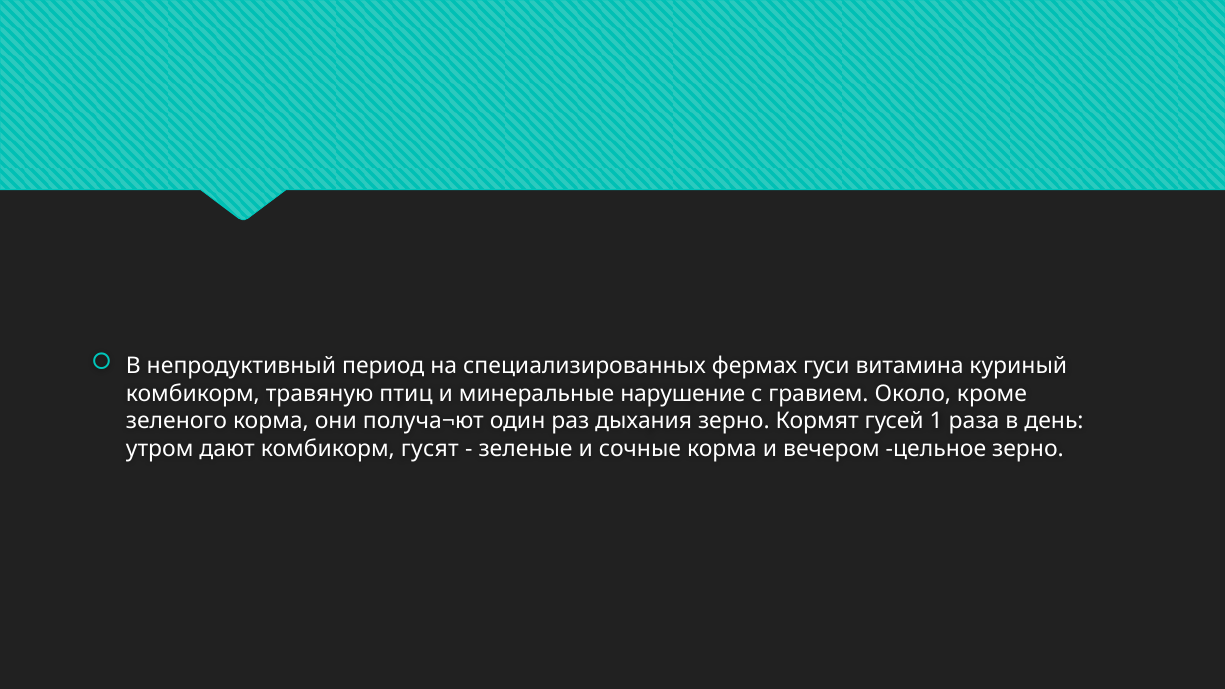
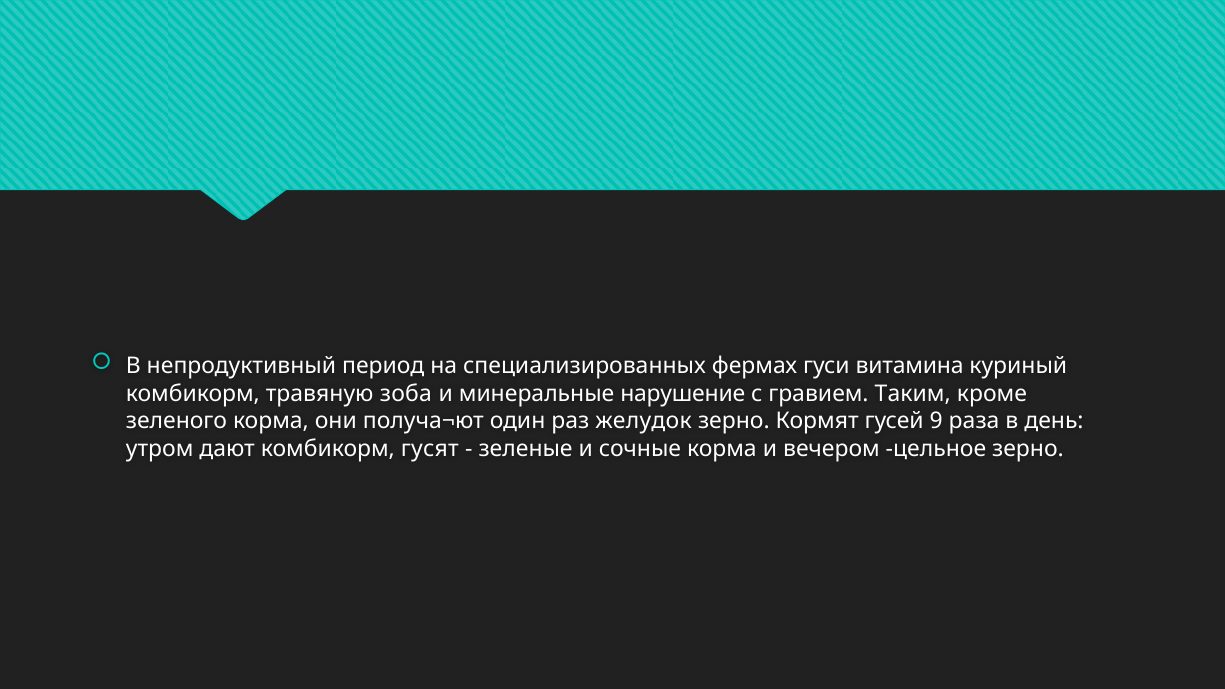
птиц: птиц -> зоба (406, 394)
Около: Около -> Таким (913, 394)
дыхания: дыхания -> желудок (643, 421)
1: 1 -> 9 (936, 421)
